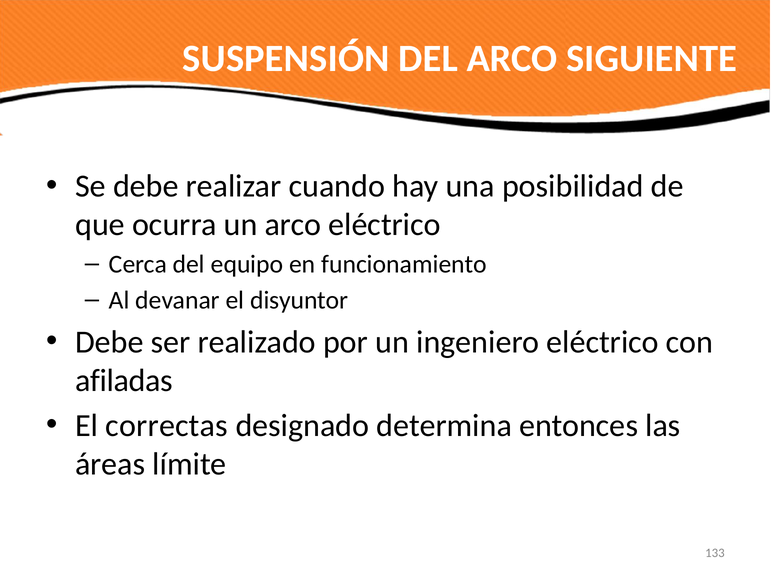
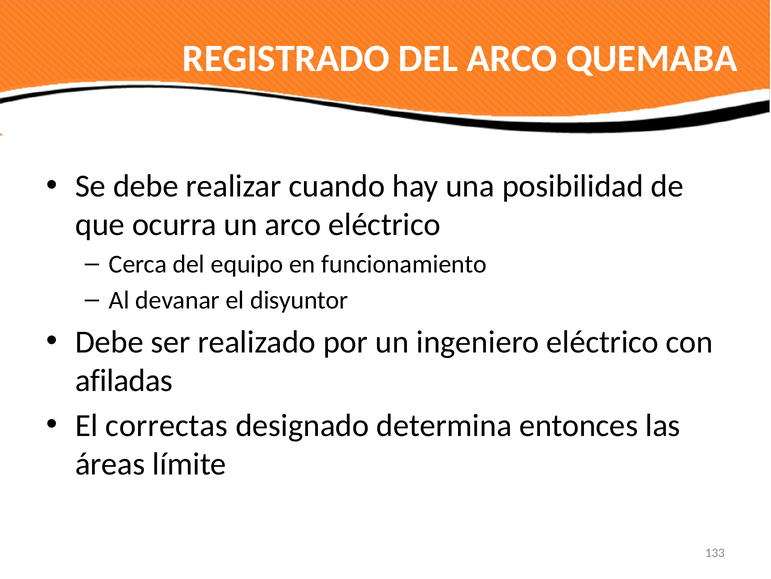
SUSPENSIÓN: SUSPENSIÓN -> REGISTRADO (286, 59)
SIGUIENTE: SIGUIENTE -> QUEMABA (652, 59)
